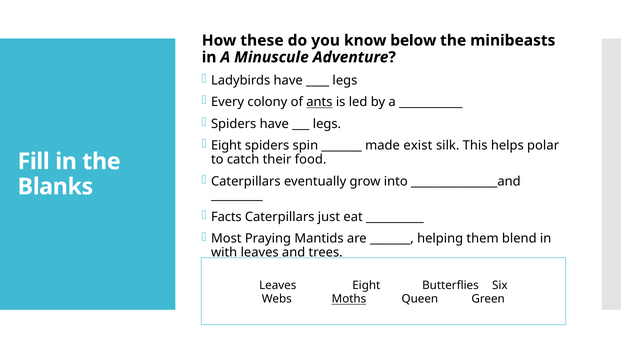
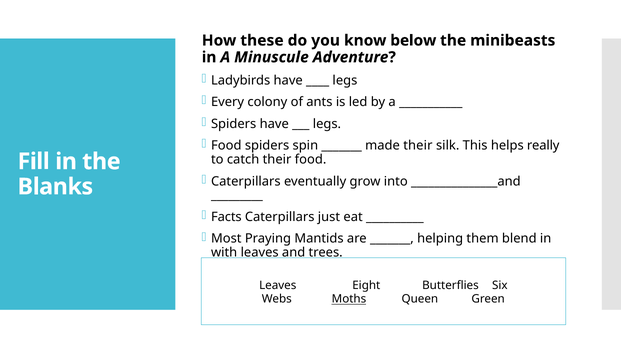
ants underline: present -> none (319, 102)
Eight: Eight -> Food (226, 146)
made exist: exist -> their (418, 146)
polar: polar -> really (543, 146)
